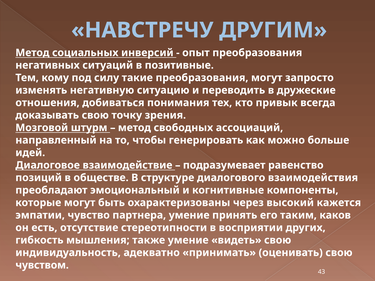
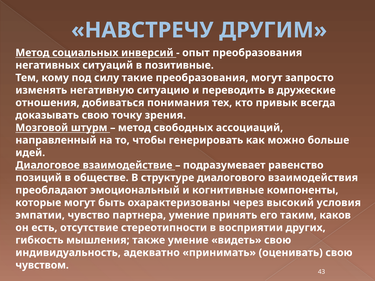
кажется: кажется -> условия (339, 203)
